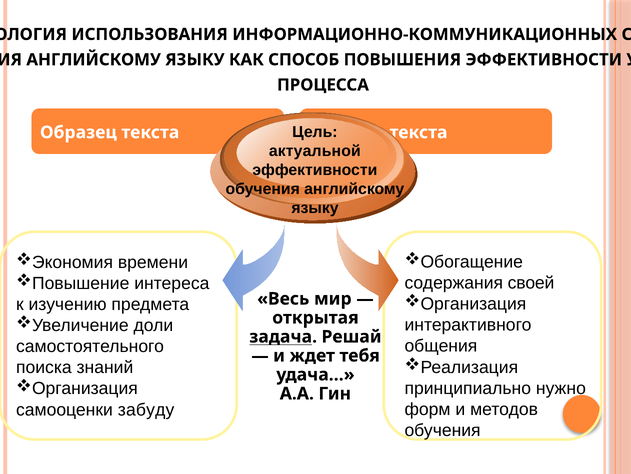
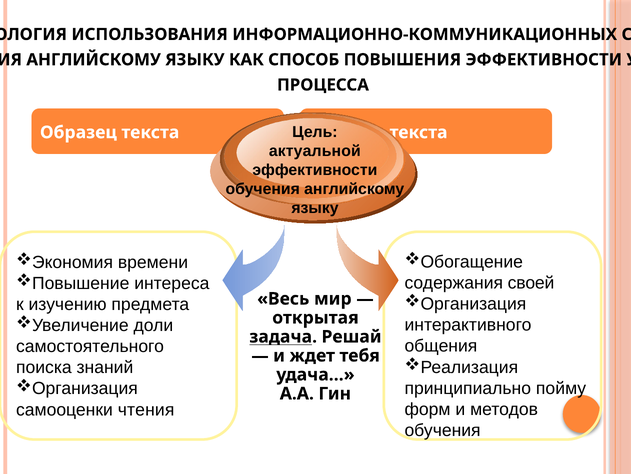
нужно: нужно -> пойму (561, 388)
забуду: забуду -> чтения (146, 409)
